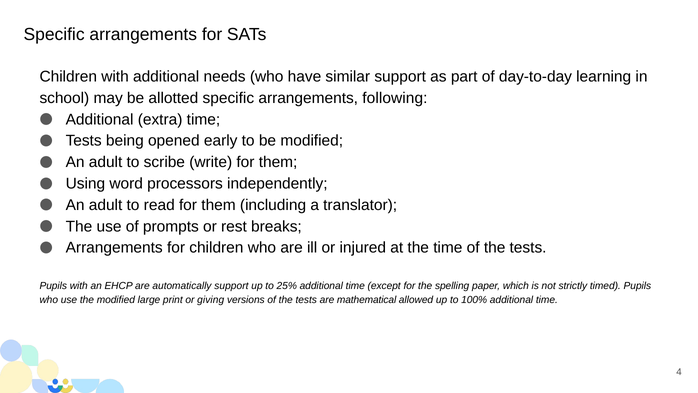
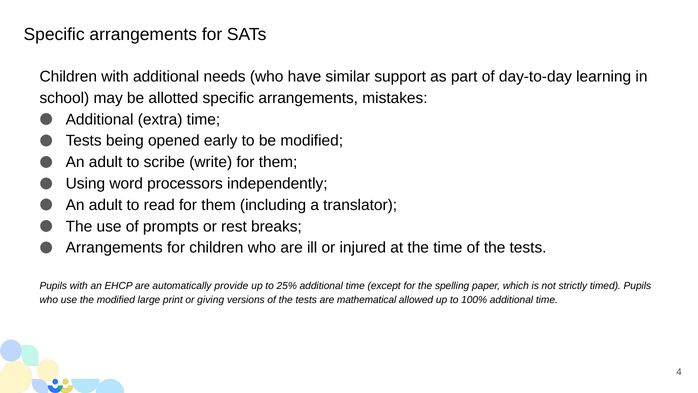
following: following -> mistakes (395, 98)
automatically support: support -> provide (231, 286)
